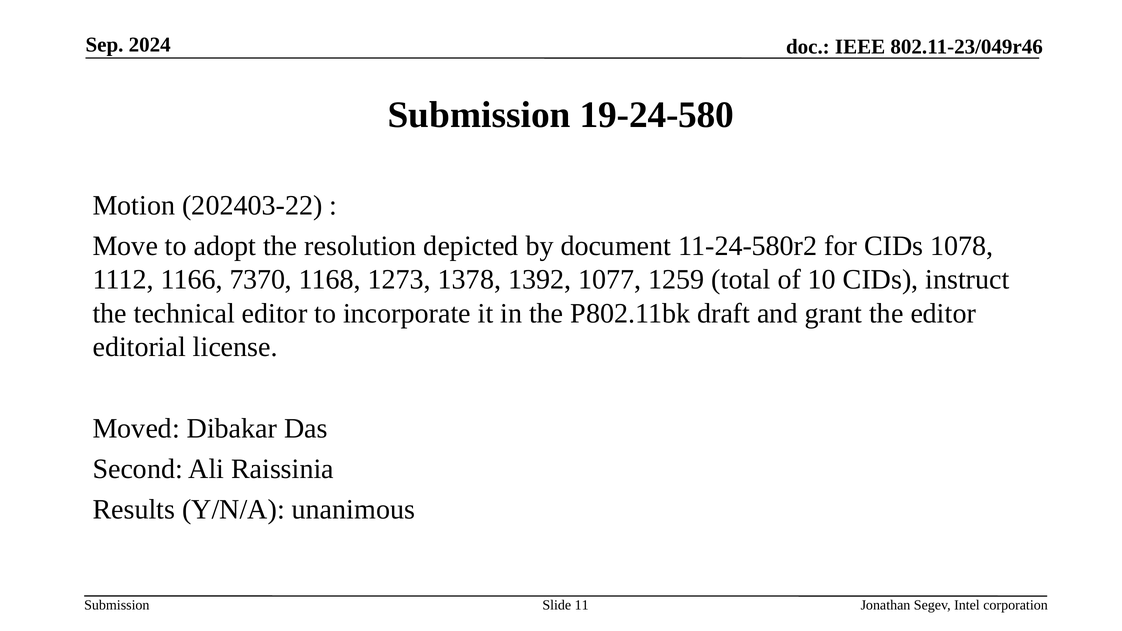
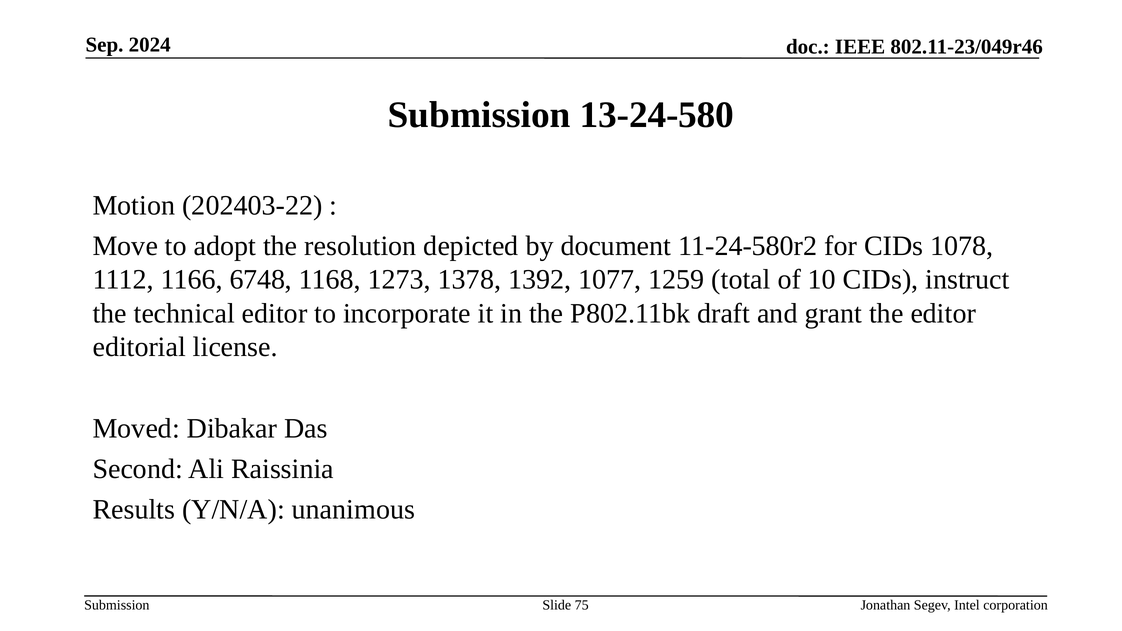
19-24-580: 19-24-580 -> 13-24-580 (657, 115)
7370: 7370 -> 6748 (261, 280)
11: 11 -> 75 (582, 605)
